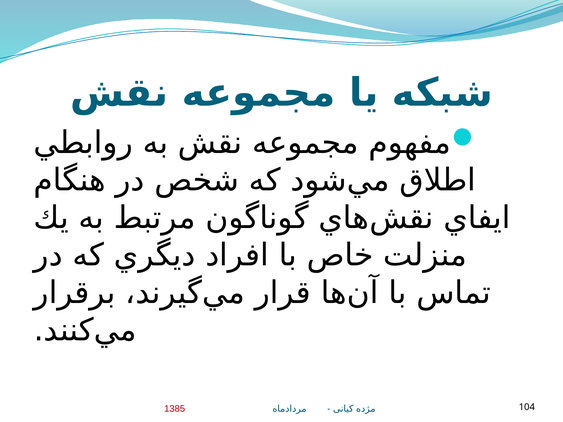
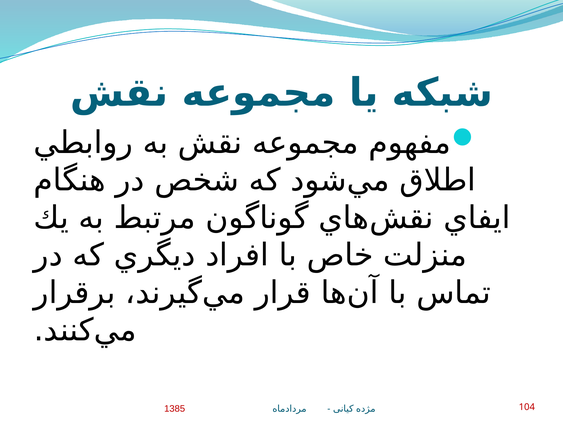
104 colour: black -> red (527, 407)
